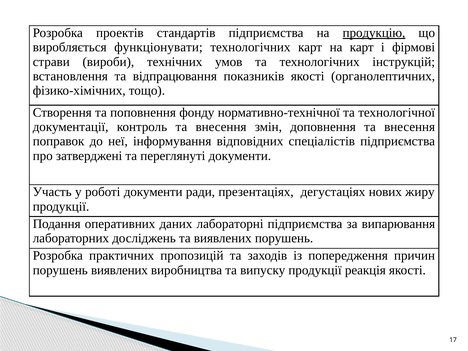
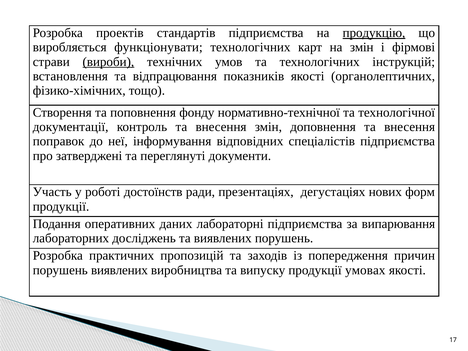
на карт: карт -> змін (362, 47)
вироби underline: none -> present (108, 62)
роботі документи: документи -> достоїнств (153, 192)
жиру: жиру -> форм (420, 192)
реакція: реакція -> умовах (365, 270)
